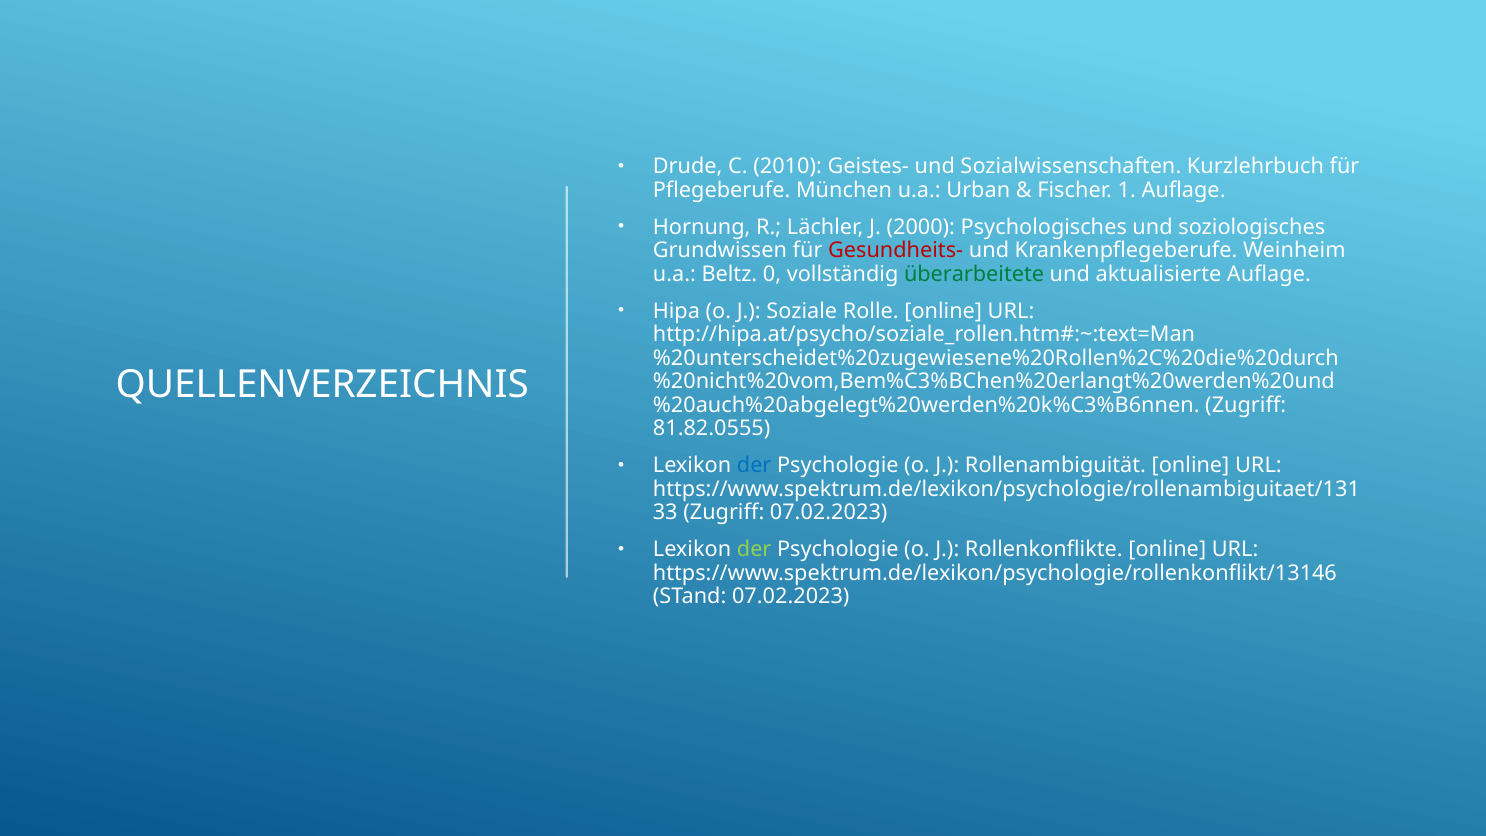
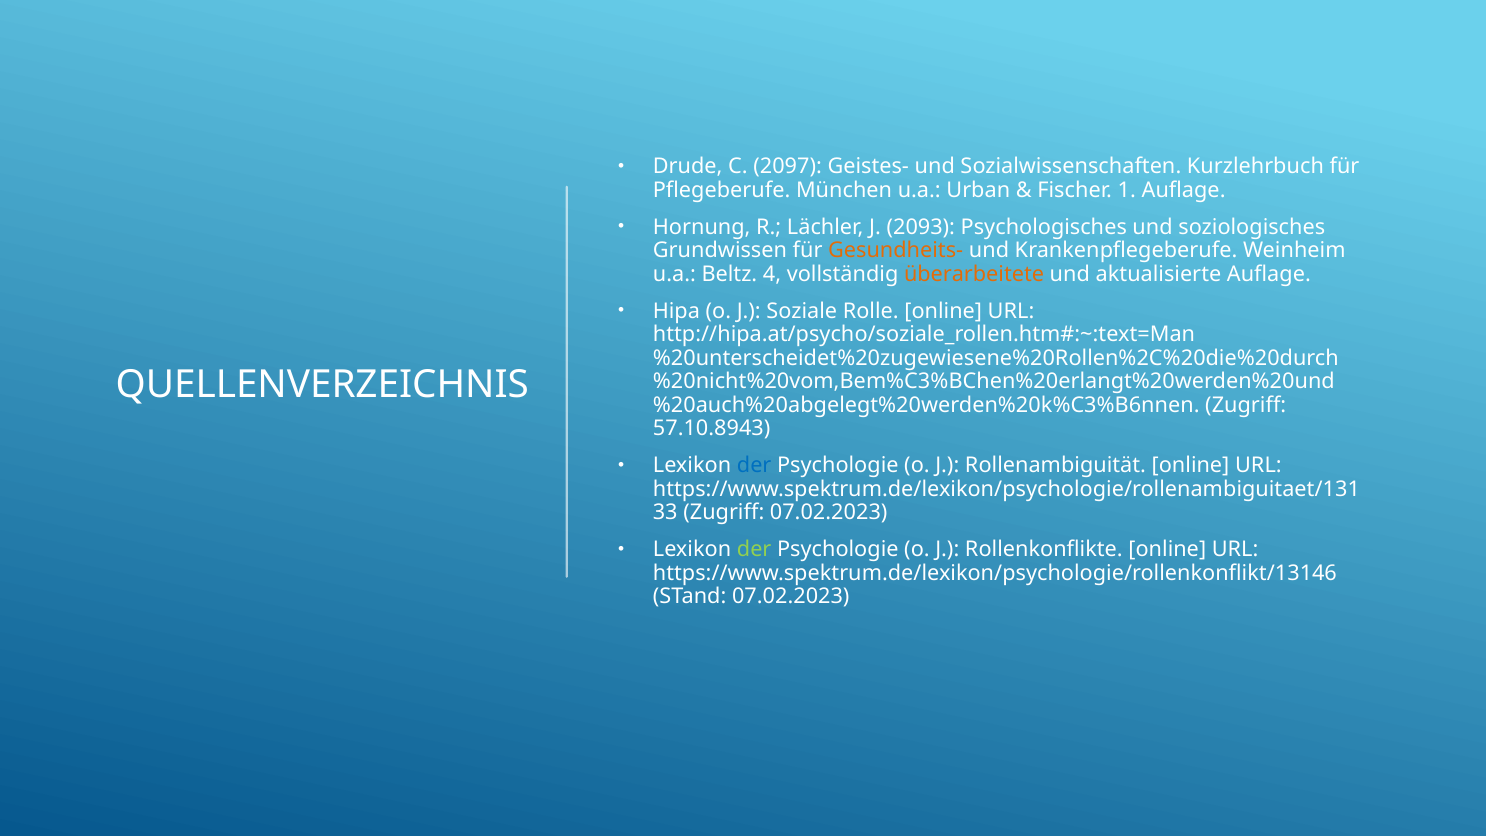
2010: 2010 -> 2097 (788, 166)
2000: 2000 -> 2093 (921, 227)
Gesundheits- colour: red -> orange (896, 251)
0: 0 -> 4 (772, 274)
überarbeitete colour: green -> orange (974, 274)
81.82.0555: 81.82.0555 -> 57.10.8943 (712, 429)
